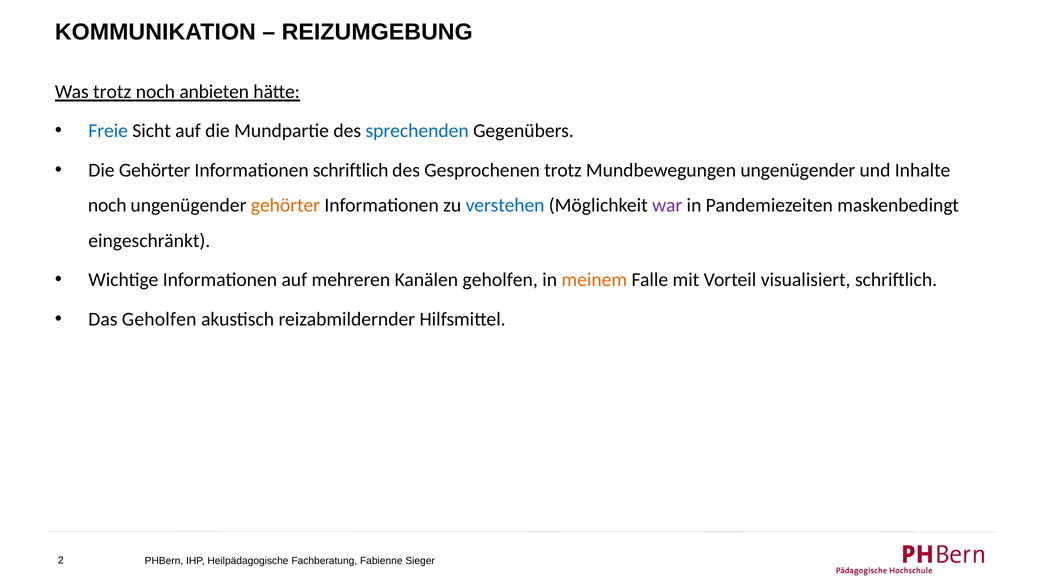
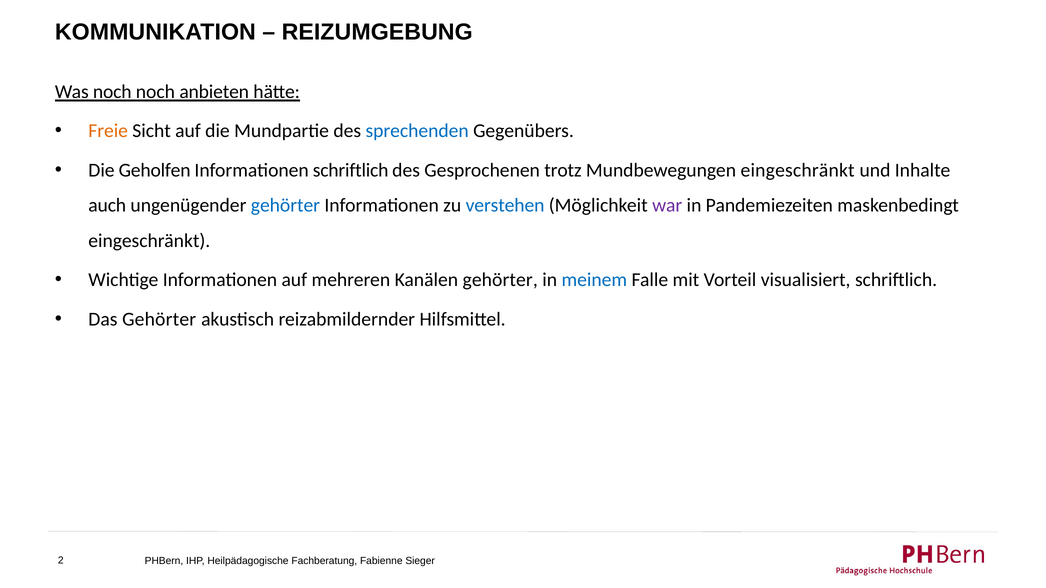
Was trotz: trotz -> noch (112, 92)
Freie colour: blue -> orange (108, 131)
Die Gehörter: Gehörter -> Geholfen (155, 170)
Mundbewegungen ungenügender: ungenügender -> eingeschränkt (798, 170)
noch: noch -> auch (107, 206)
gehörter colour: orange -> blue (285, 206)
Kanälen geholfen: geholfen -> gehörter (500, 280)
meinem colour: orange -> blue (594, 280)
Das Geholfen: Geholfen -> Gehörter (159, 319)
